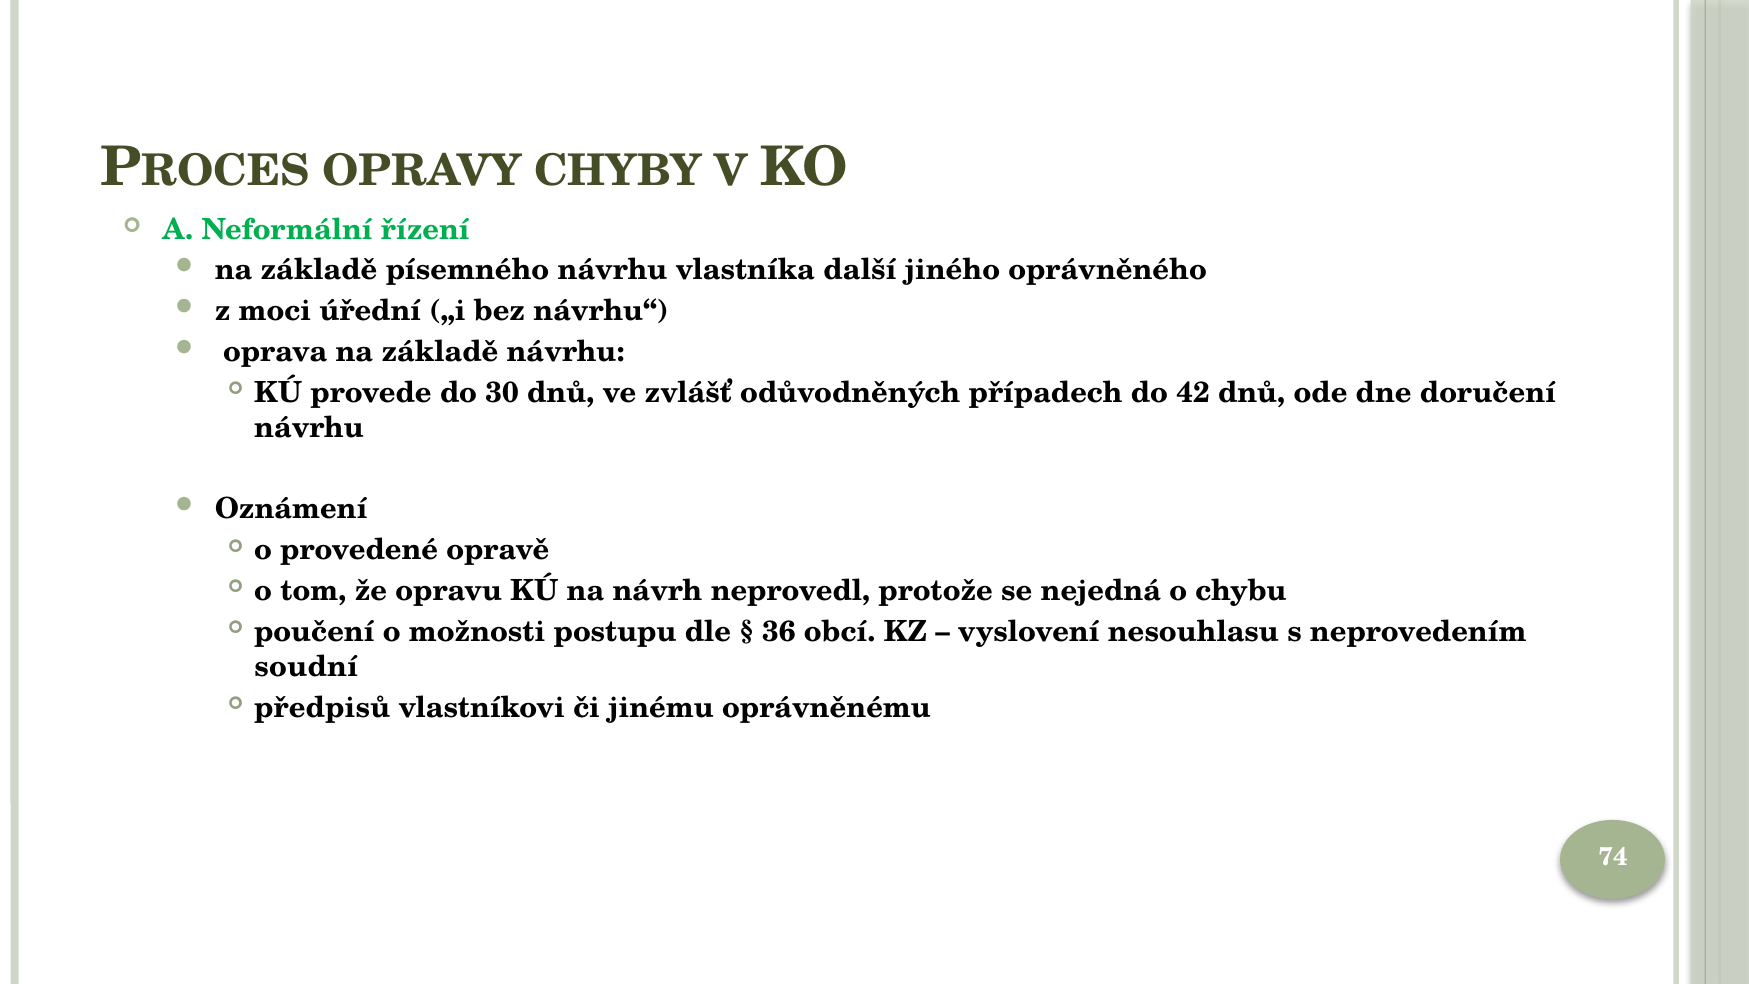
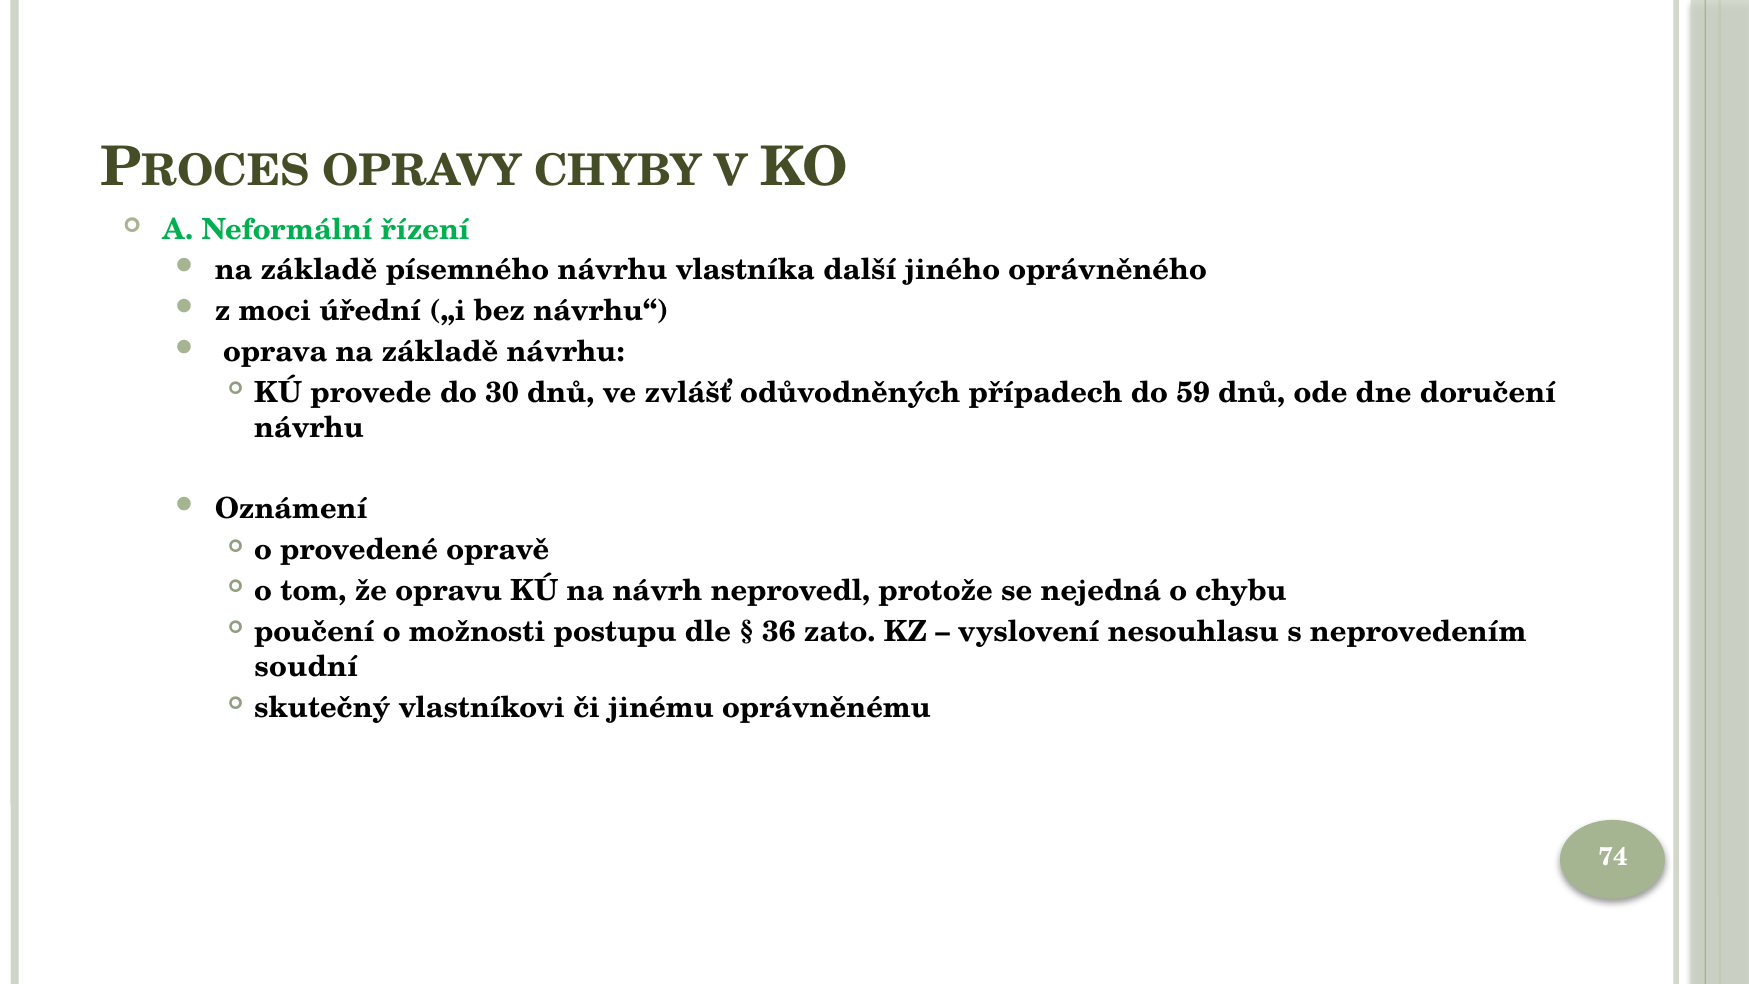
42: 42 -> 59 (1193, 393)
obcí: obcí -> zato (840, 631)
předpisů: předpisů -> skutečný (322, 707)
